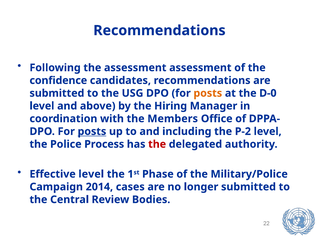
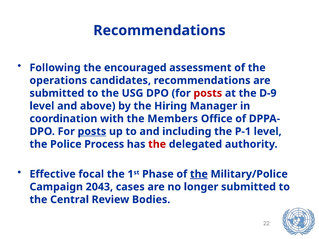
the assessment: assessment -> encouraged (135, 68)
confidence: confidence -> operations (58, 81)
posts colour: orange -> red (208, 93)
D-0: D-0 -> D-9 (268, 93)
P-2: P-2 -> P-1 (243, 132)
Effective level: level -> focal (91, 174)
the underline: none -> present (199, 174)
2014: 2014 -> 2043 (99, 187)
